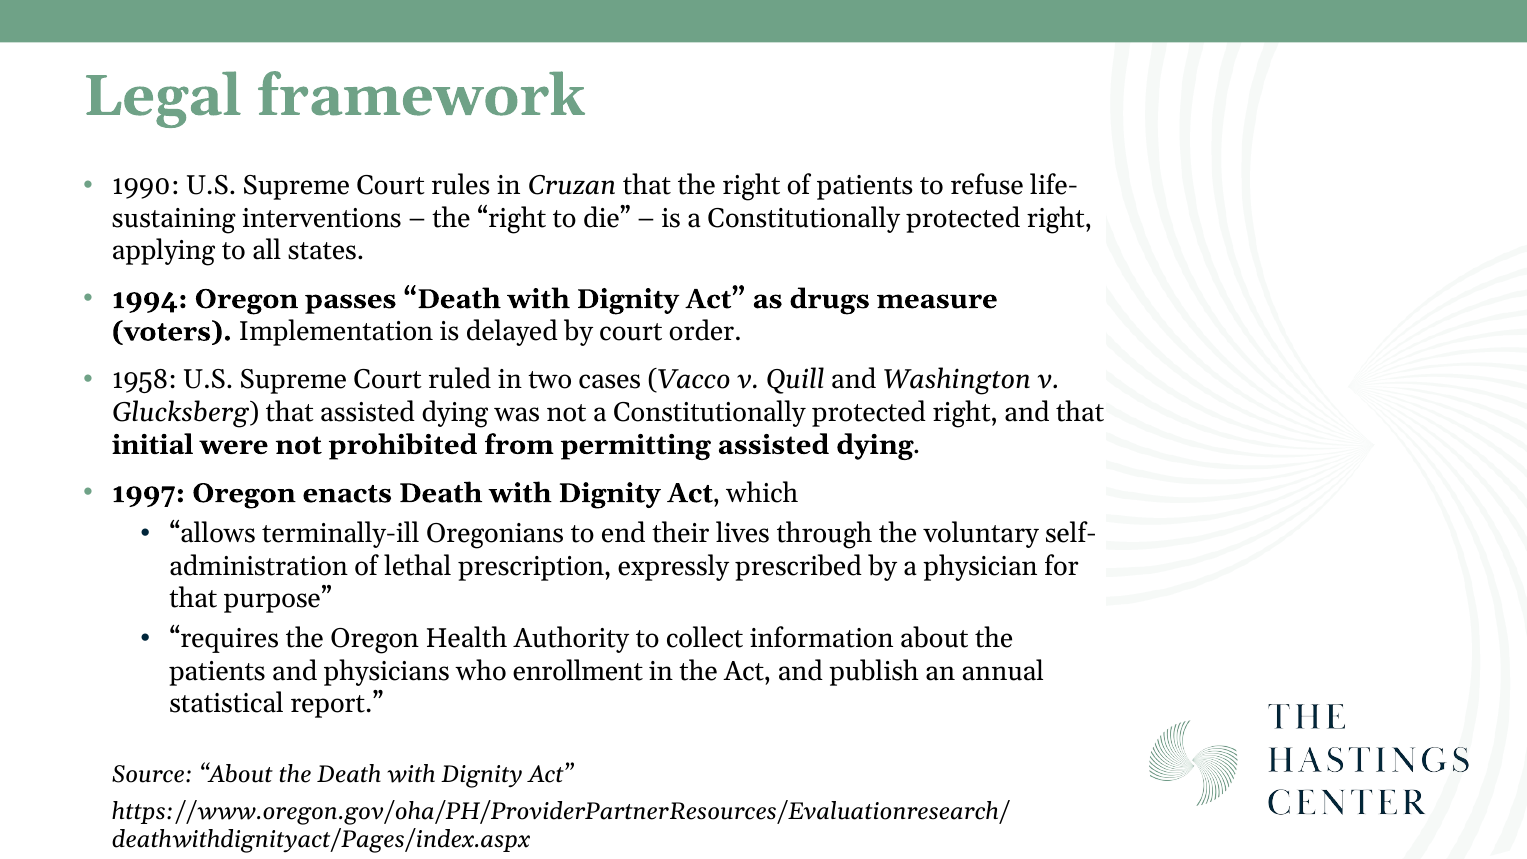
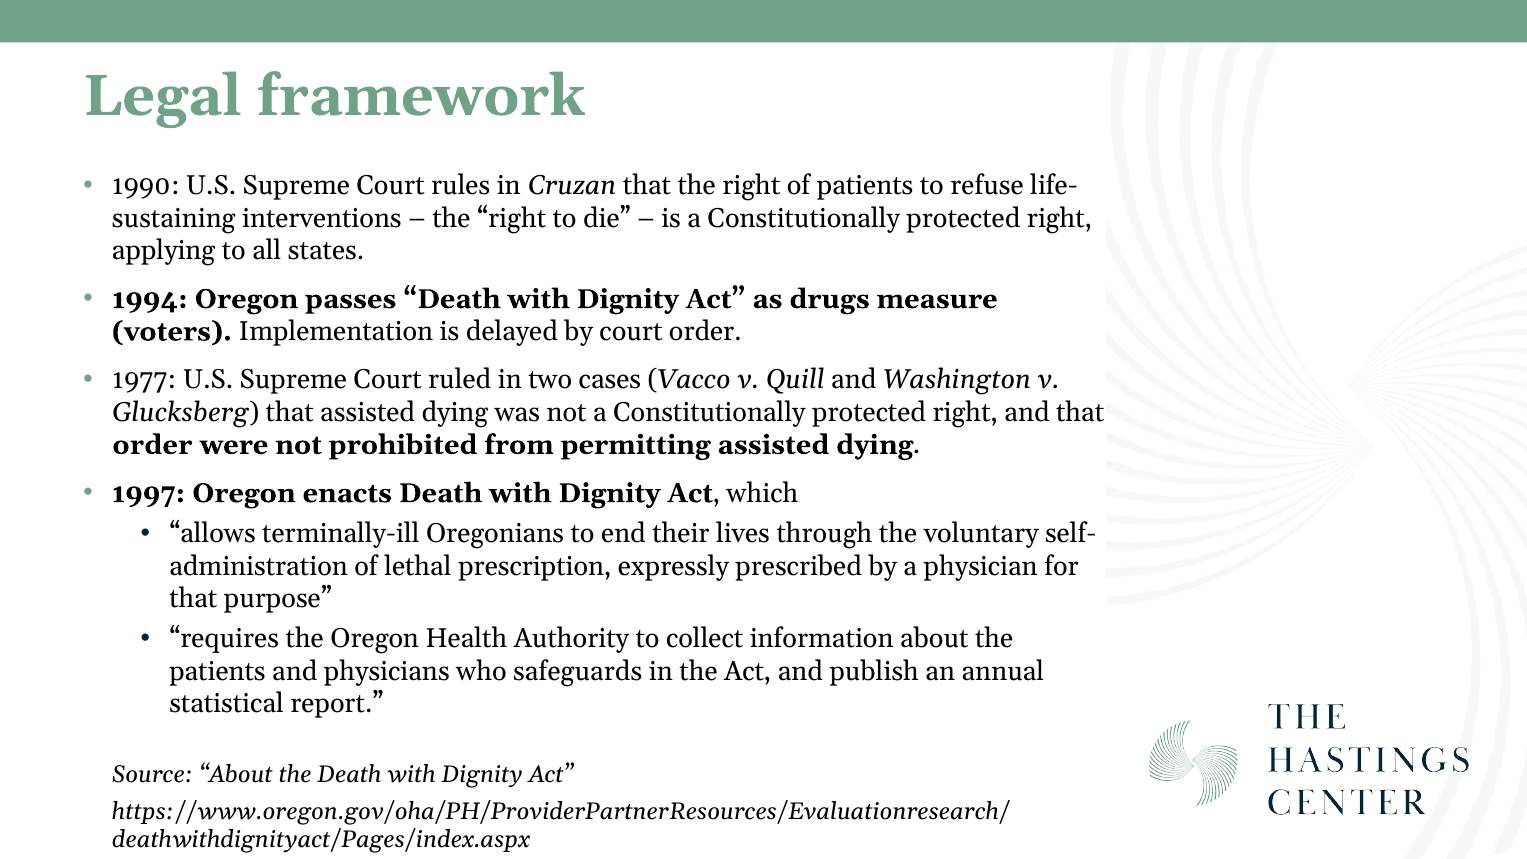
1958: 1958 -> 1977 (144, 380)
initial: initial -> order (152, 445)
enrollment: enrollment -> safeguards (578, 671)
